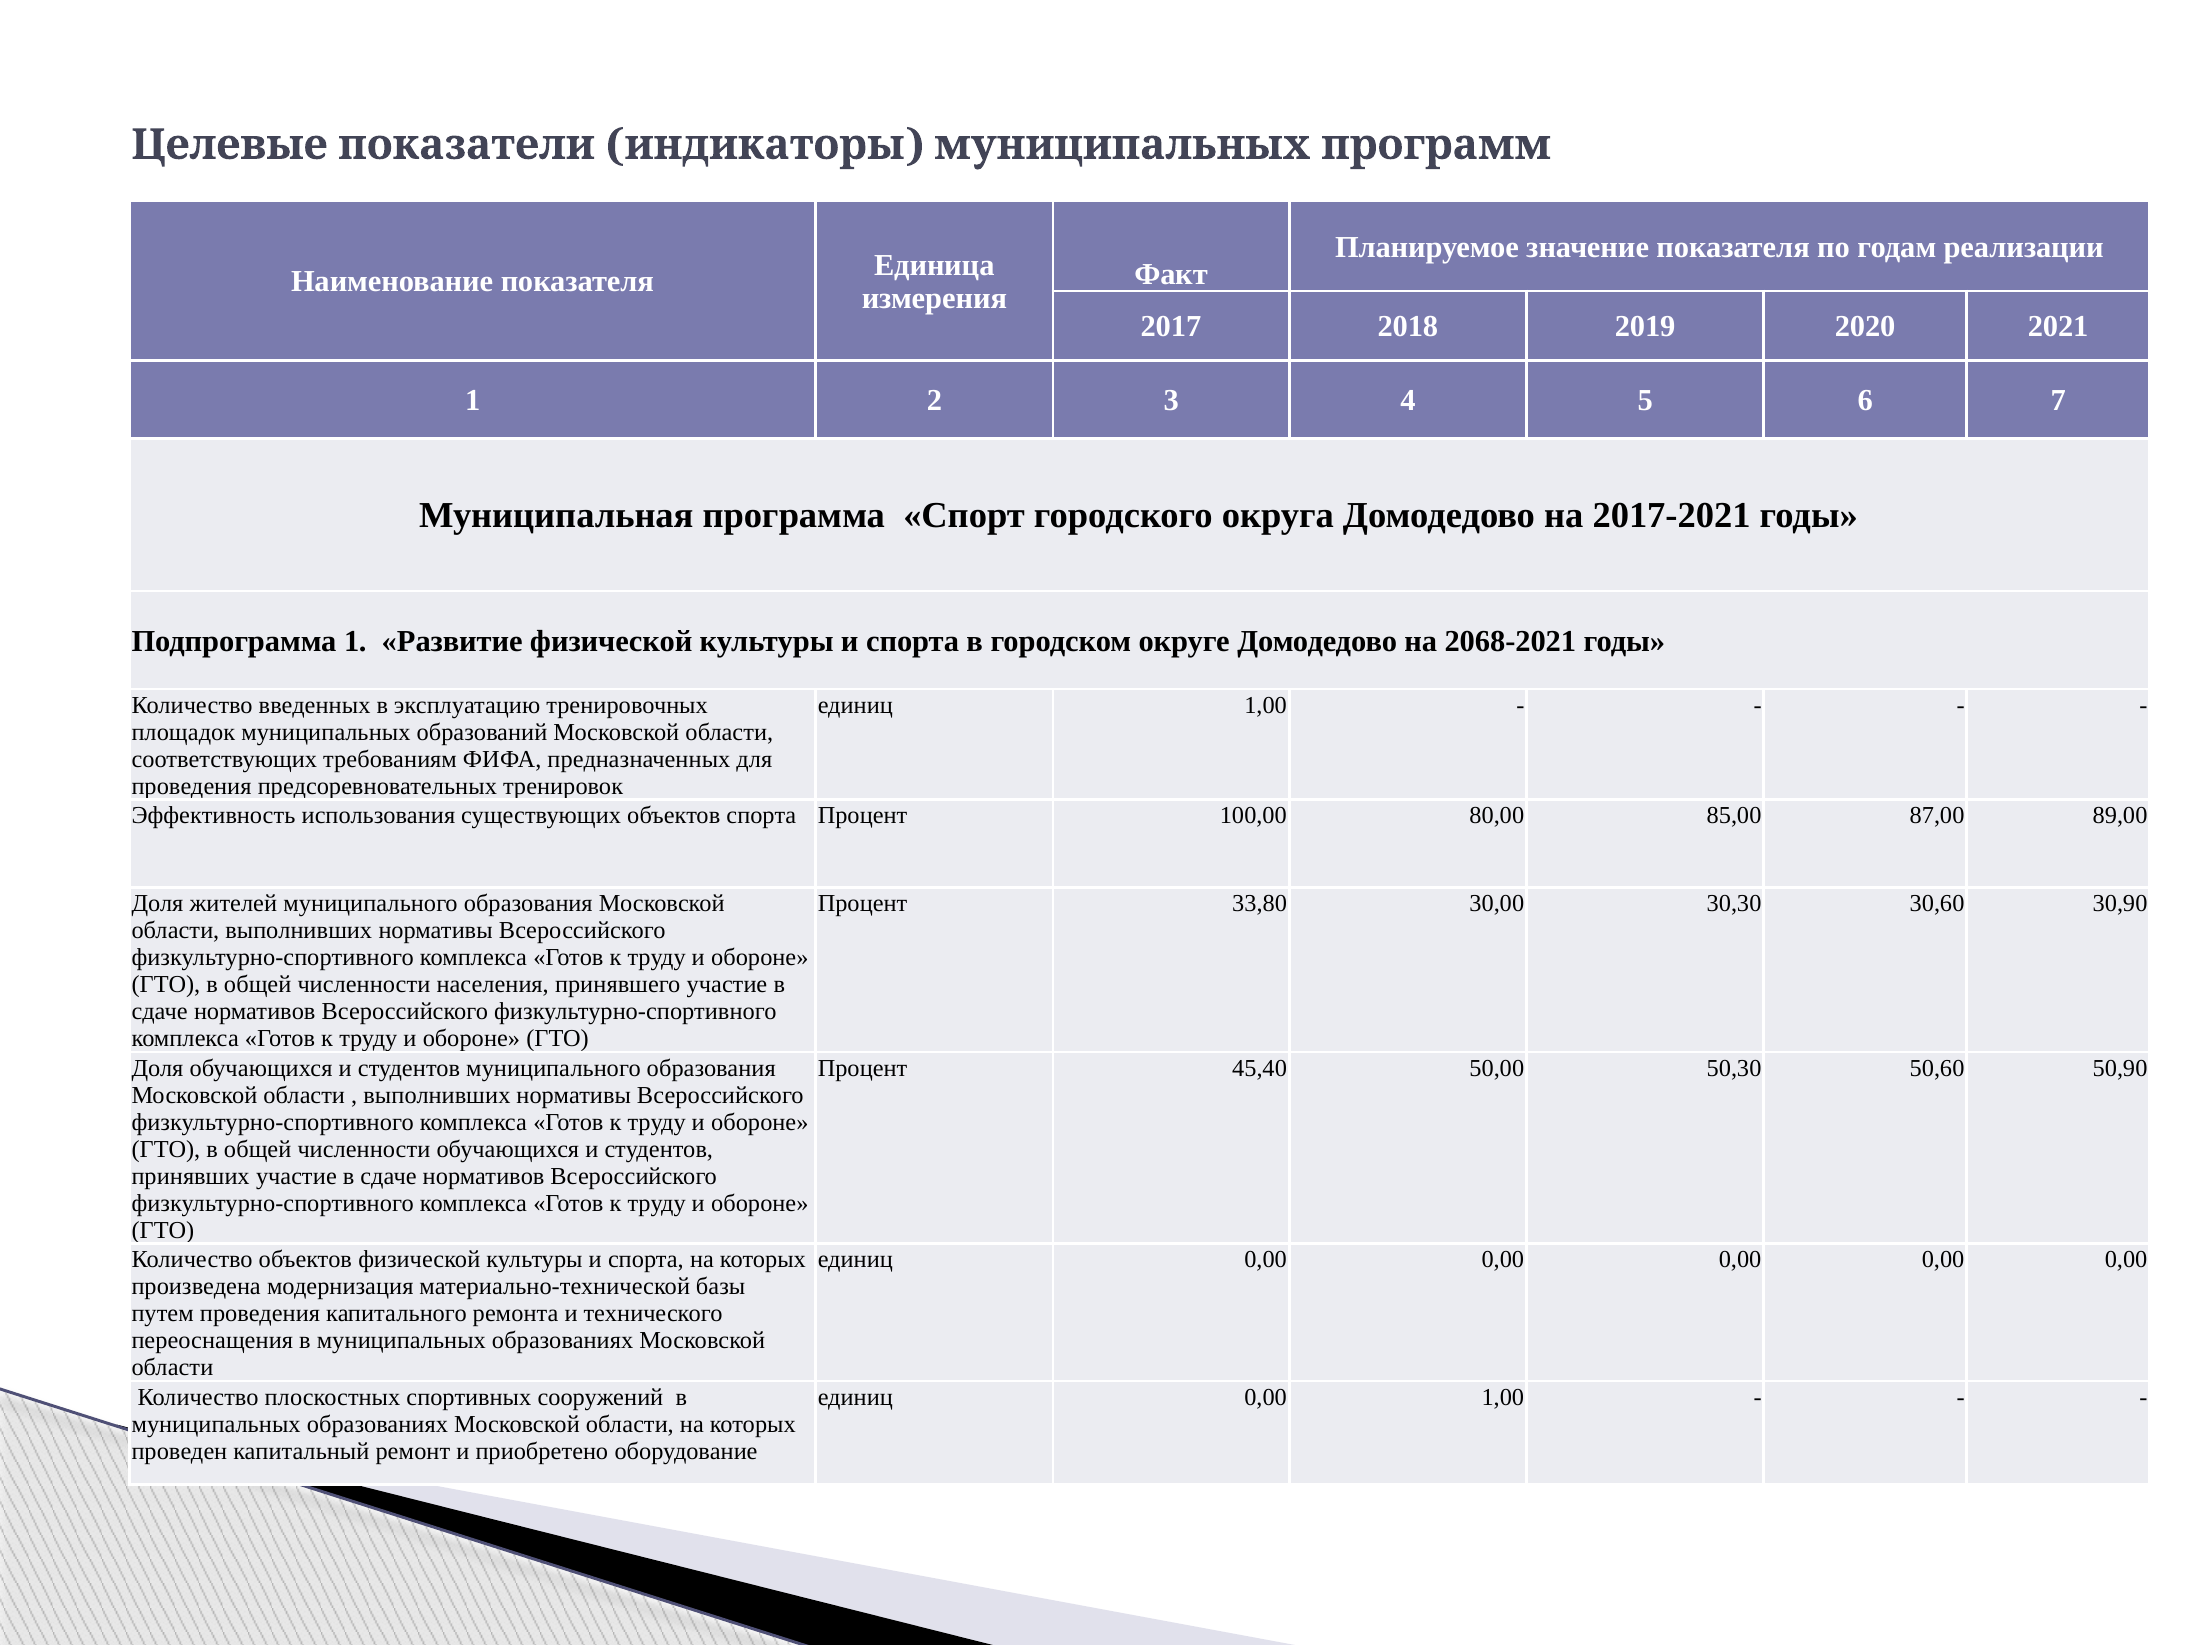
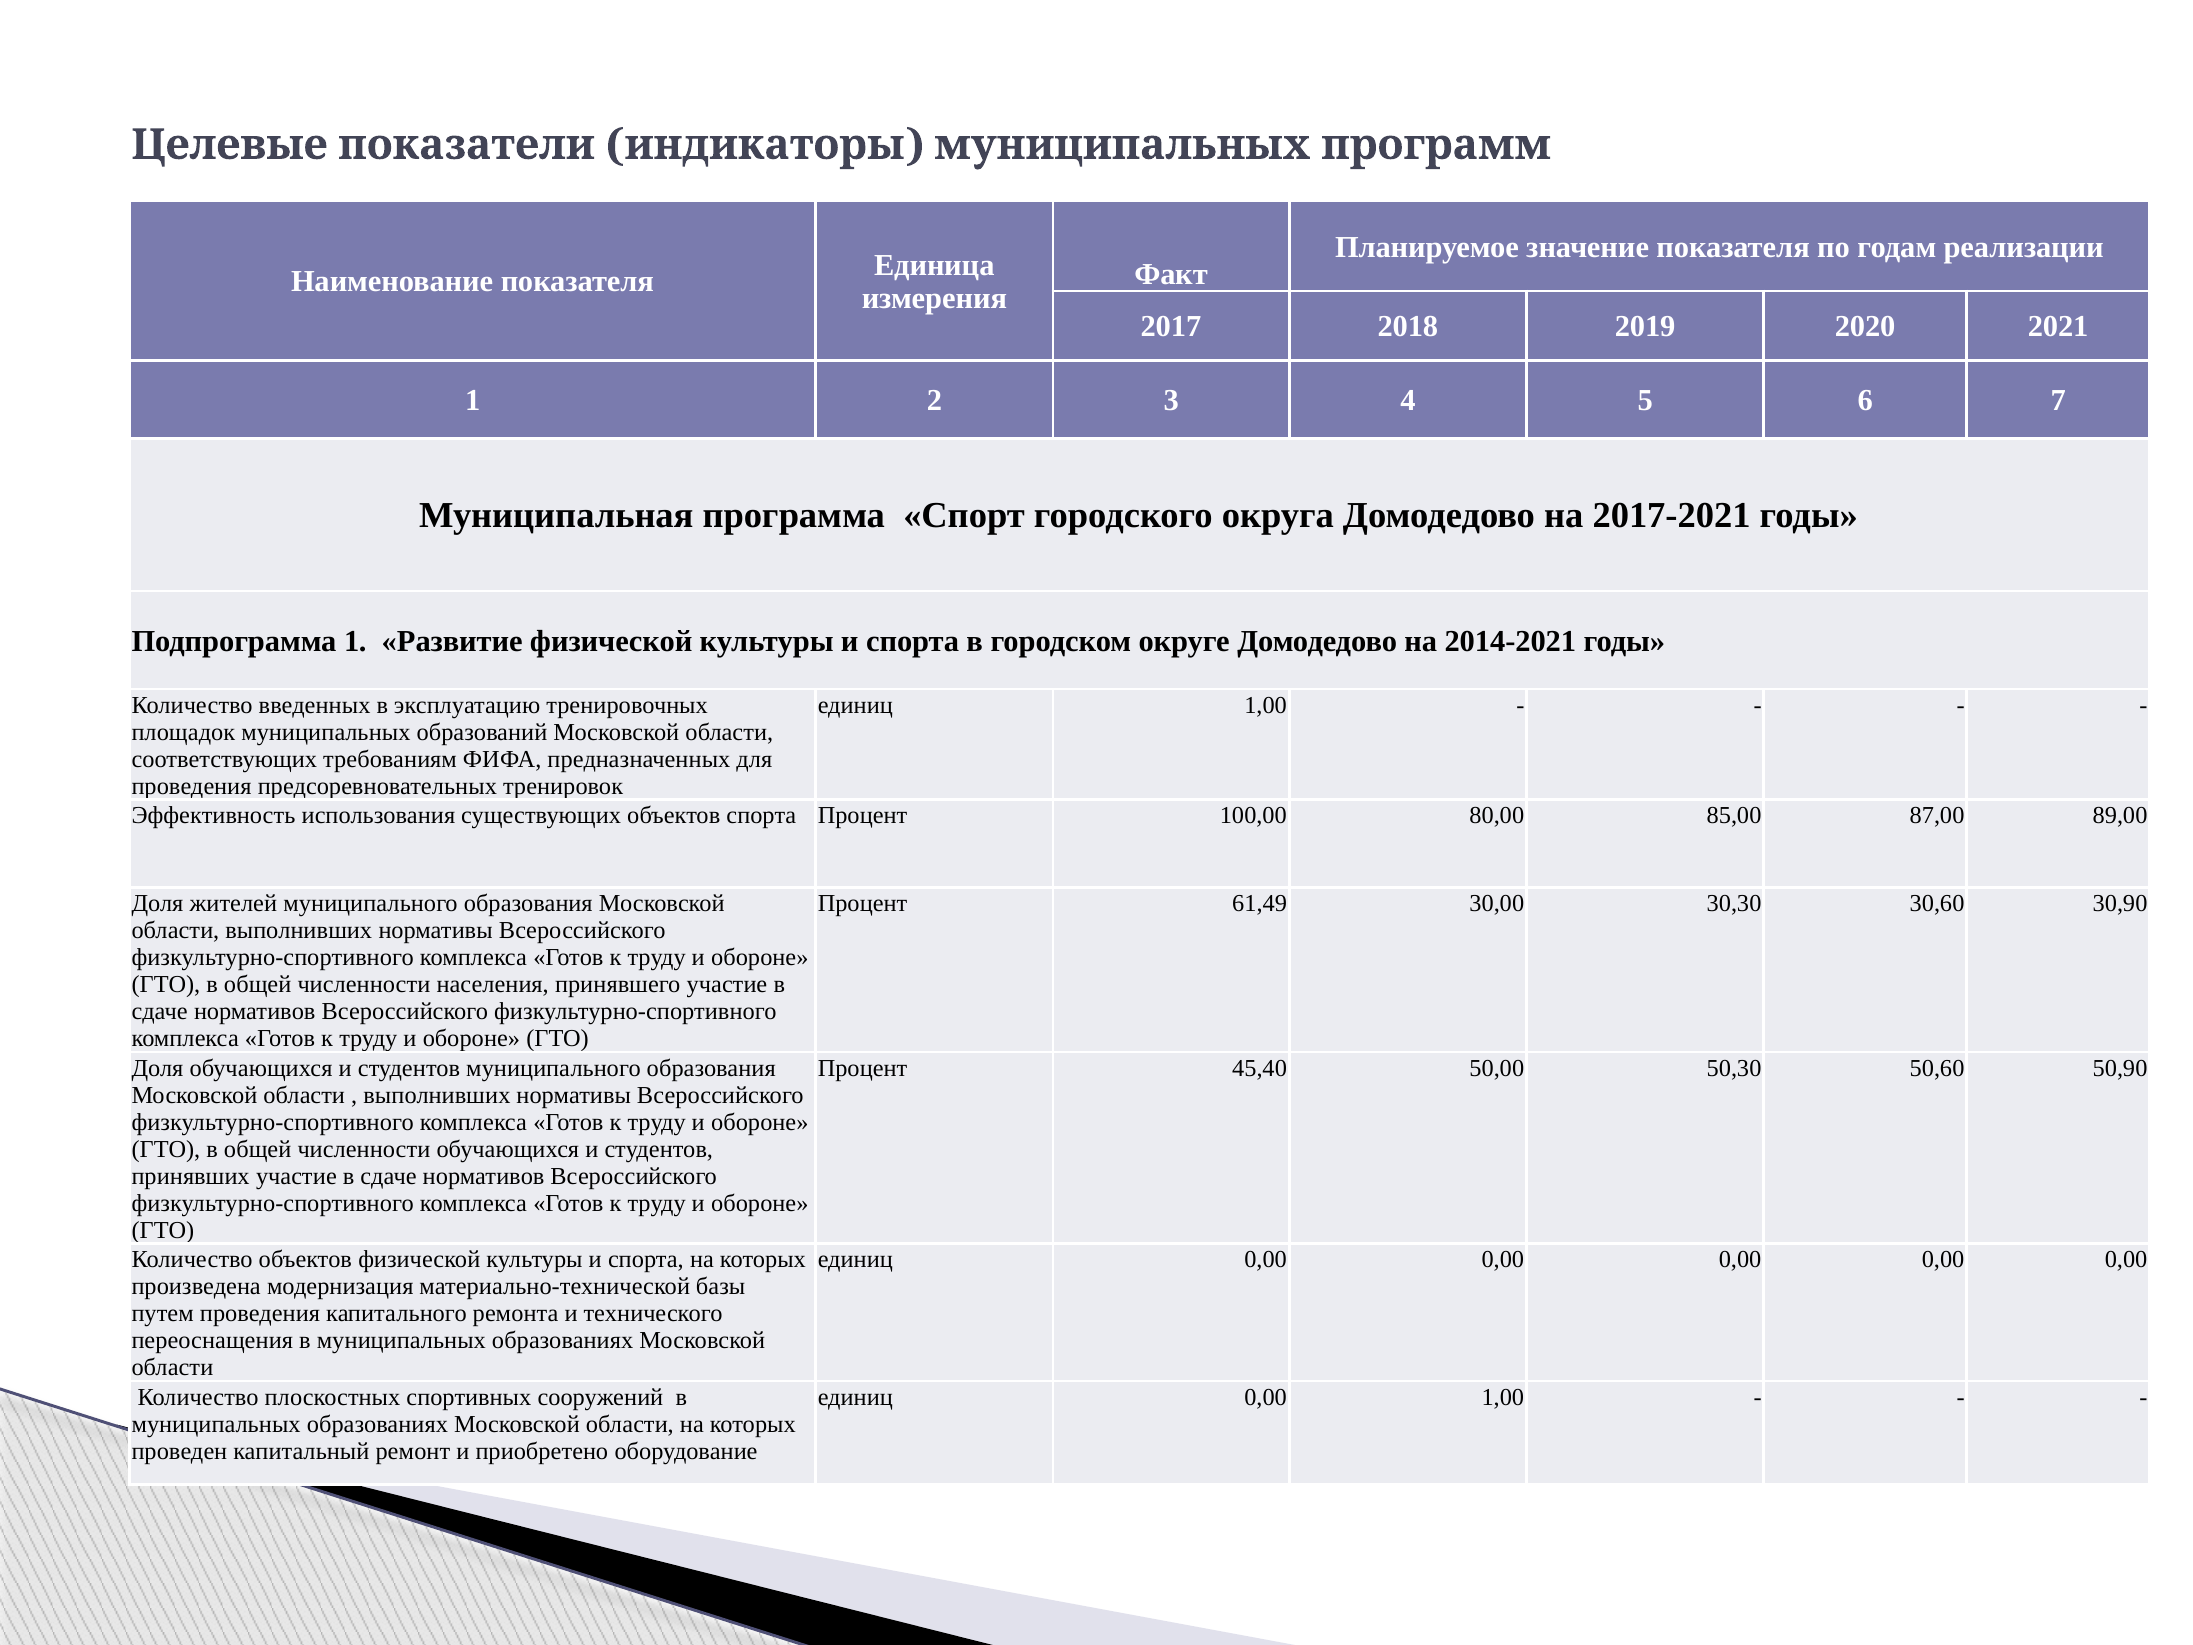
2068-2021: 2068-2021 -> 2014-2021 (1510, 641)
33,80: 33,80 -> 61,49 (1260, 904)
